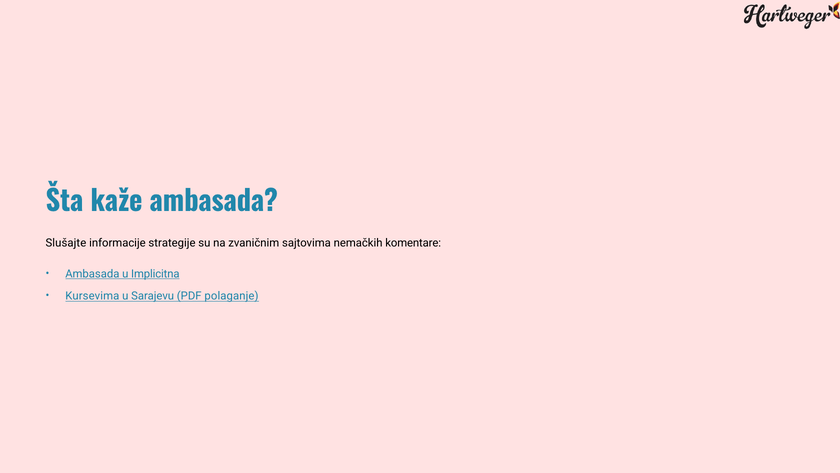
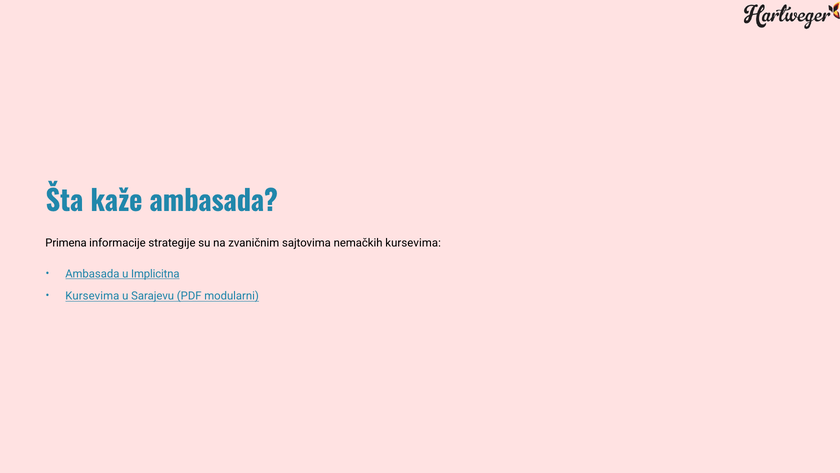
Slušajte: Slušajte -> Primena (66, 243)
nemačkih komentare: komentare -> kursevima (413, 243)
polaganje: polaganje -> modularni (232, 296)
